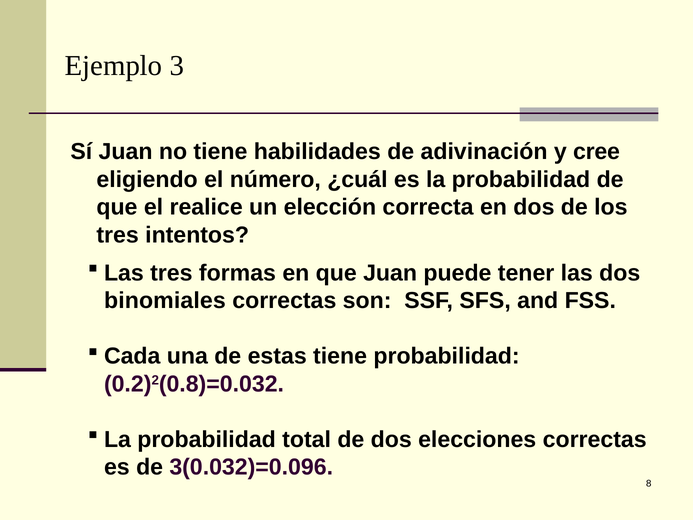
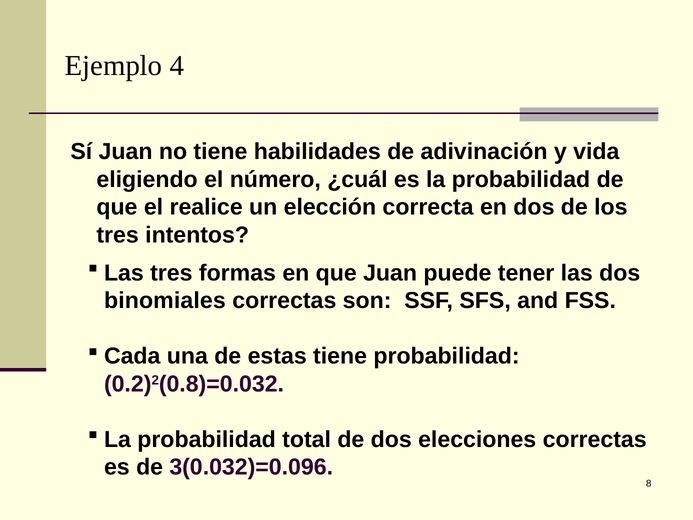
3: 3 -> 4 (177, 66)
cree: cree -> vida (596, 152)
